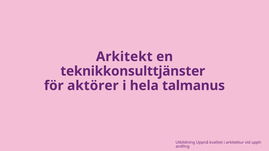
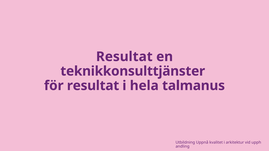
Arkitekt: Arkitekt -> Resultat (124, 57)
för aktörer: aktörer -> resultat (93, 86)
